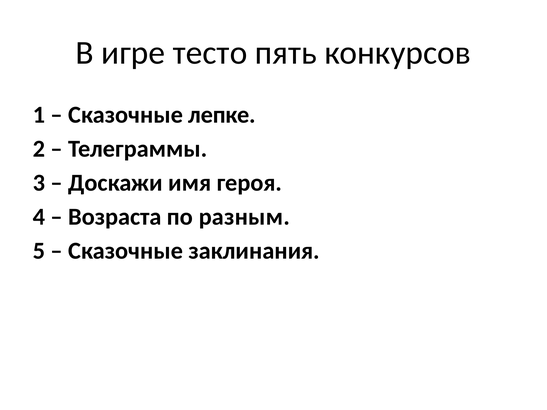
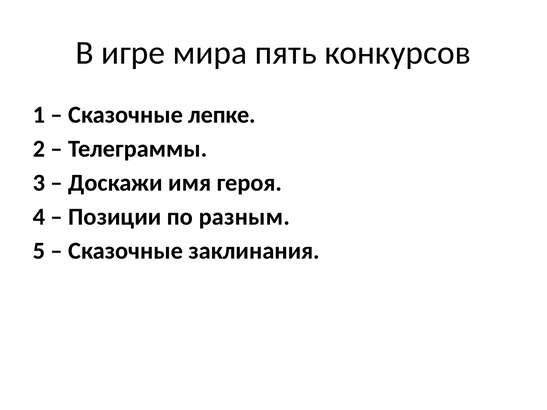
тесто: тесто -> мира (210, 53)
Возраста: Возраста -> Позиции (115, 217)
